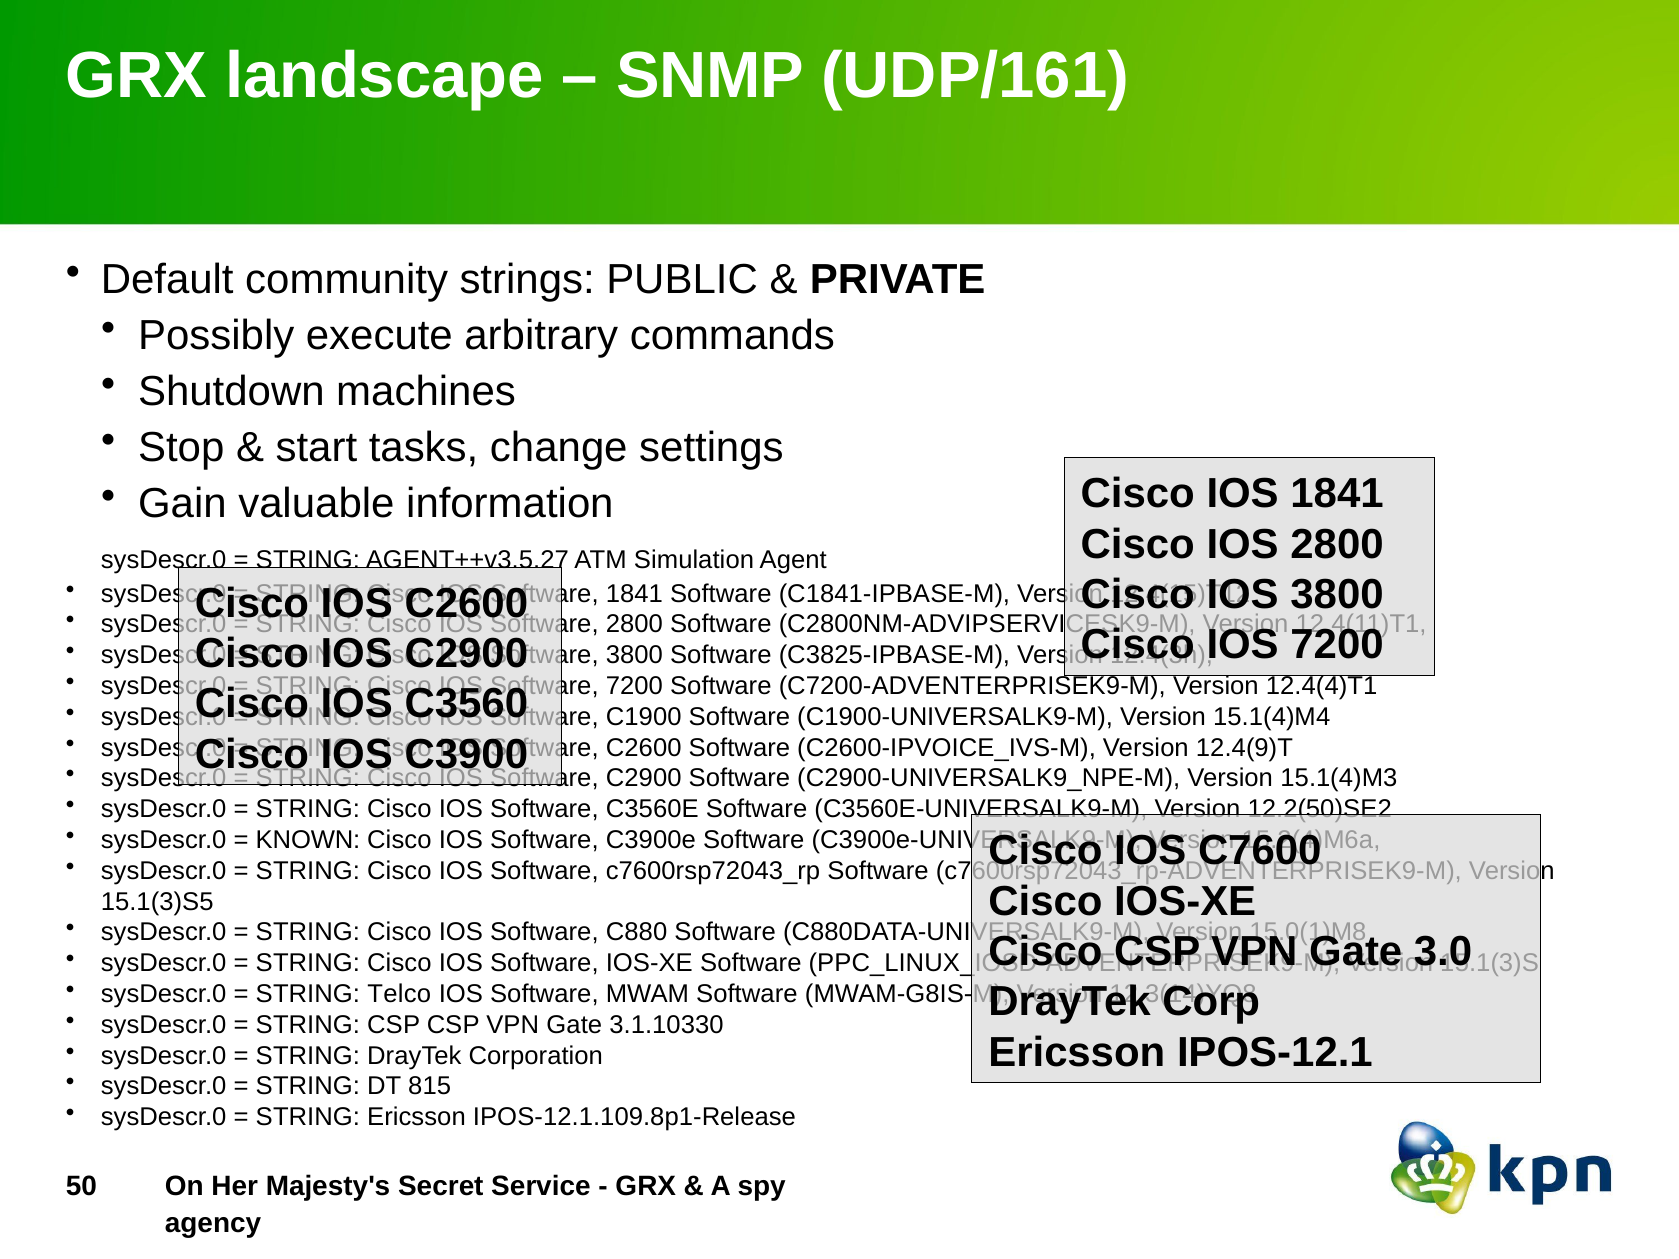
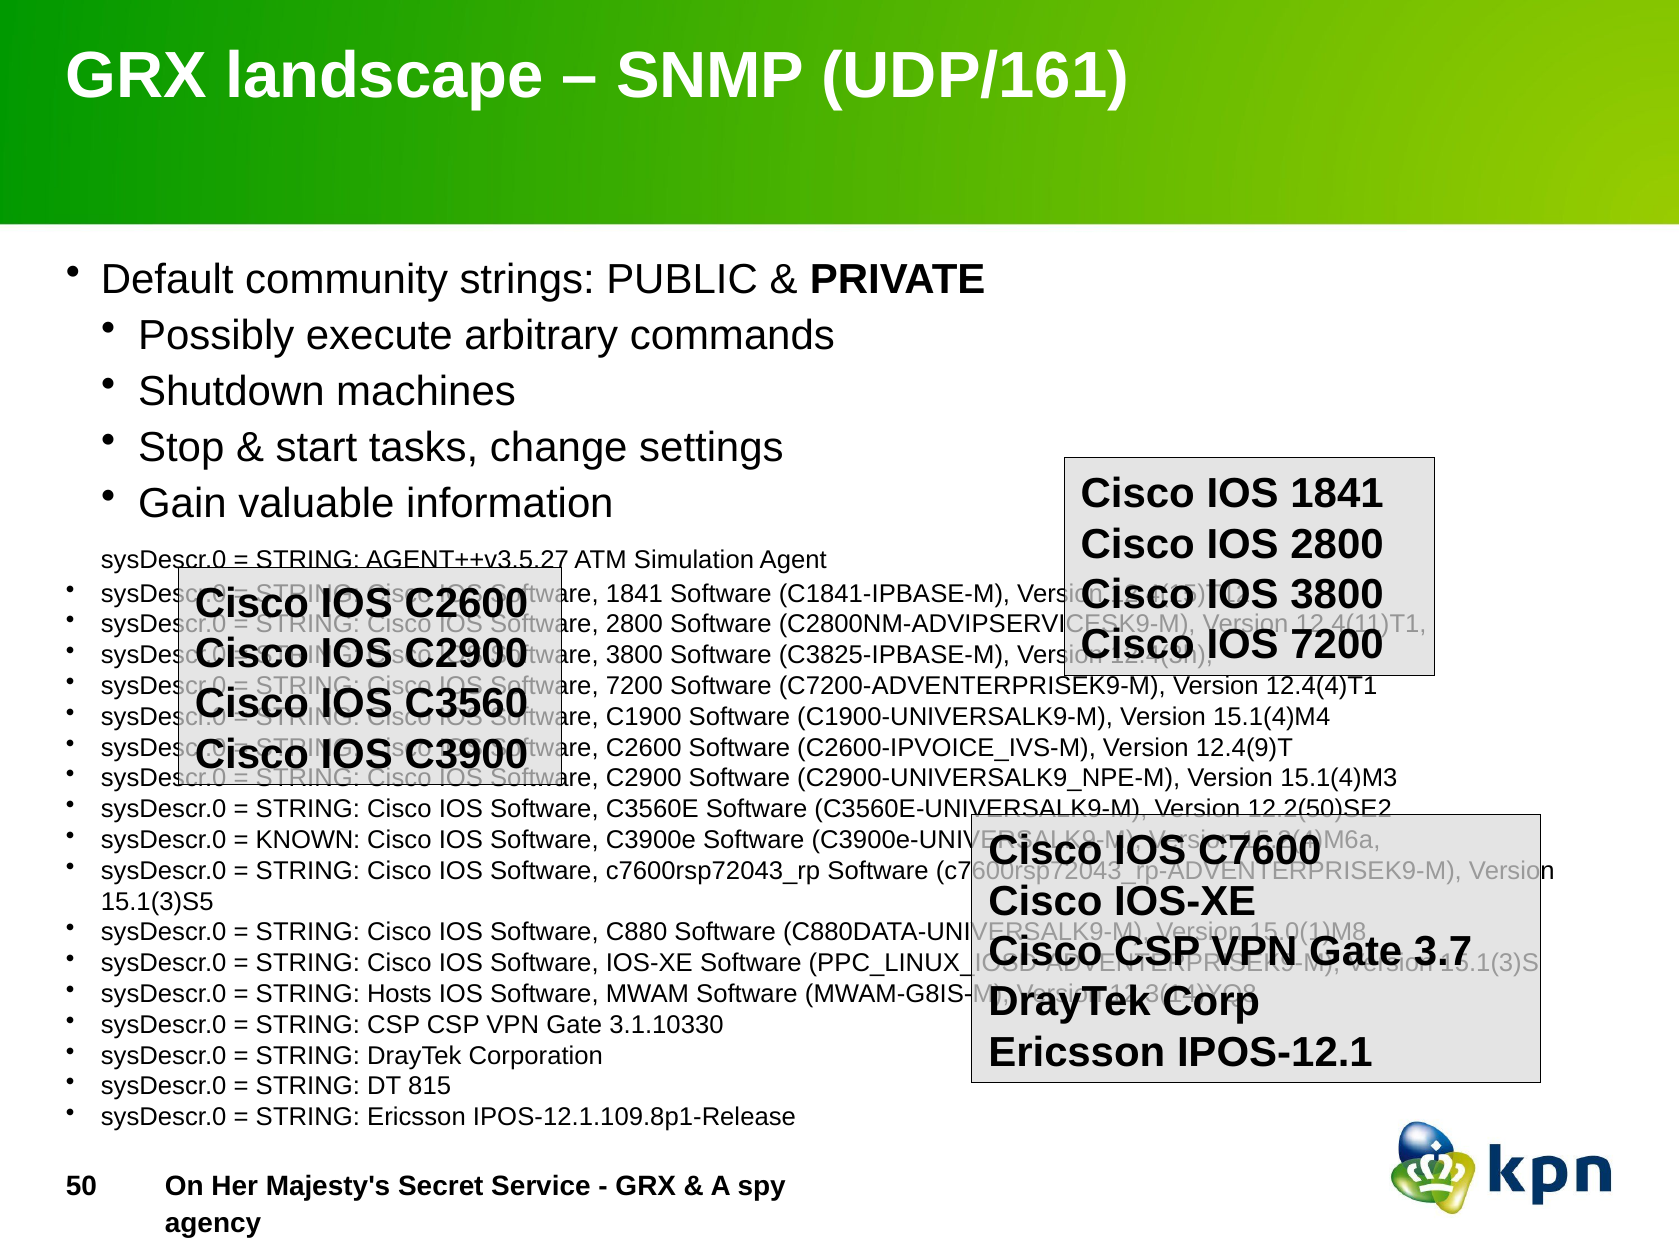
3.0: 3.0 -> 3.7 (1443, 952)
Telco: Telco -> Hosts (399, 994)
